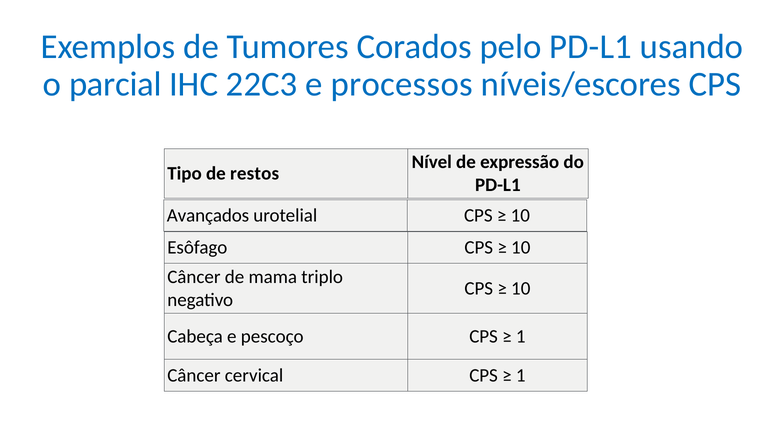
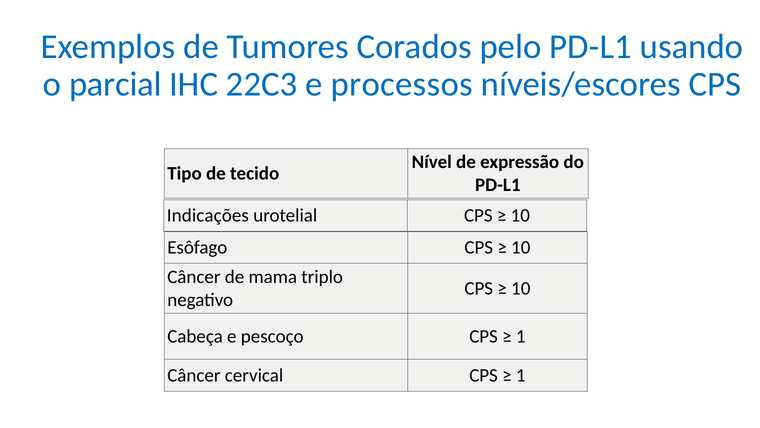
restos: restos -> tecido (255, 173)
Avançados: Avançados -> Indicações (208, 215)
